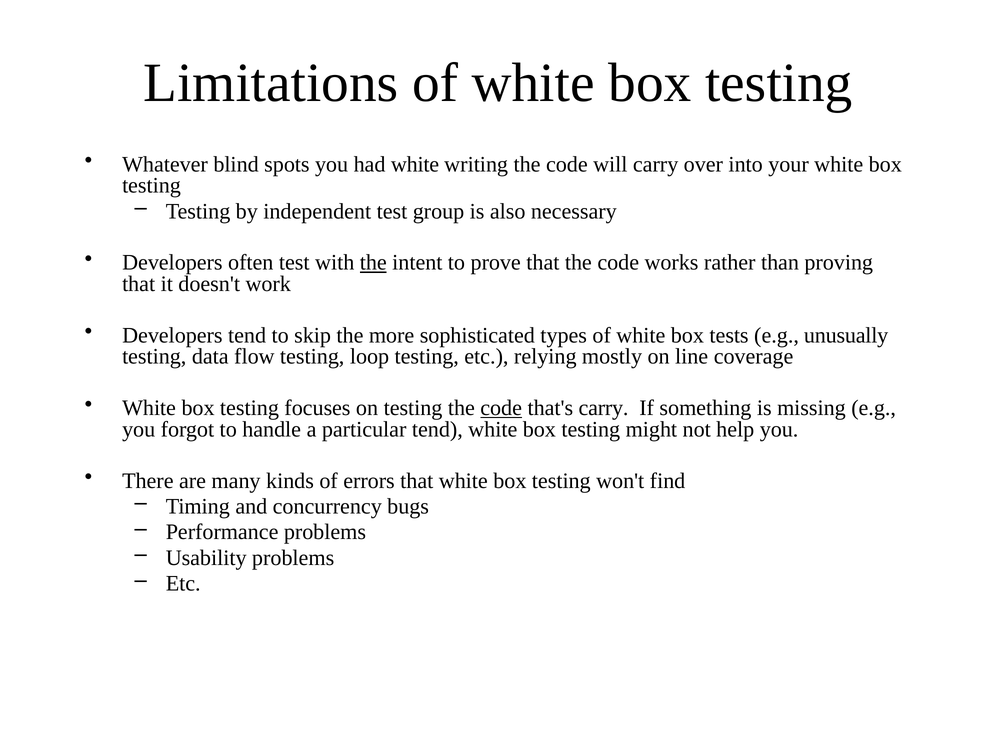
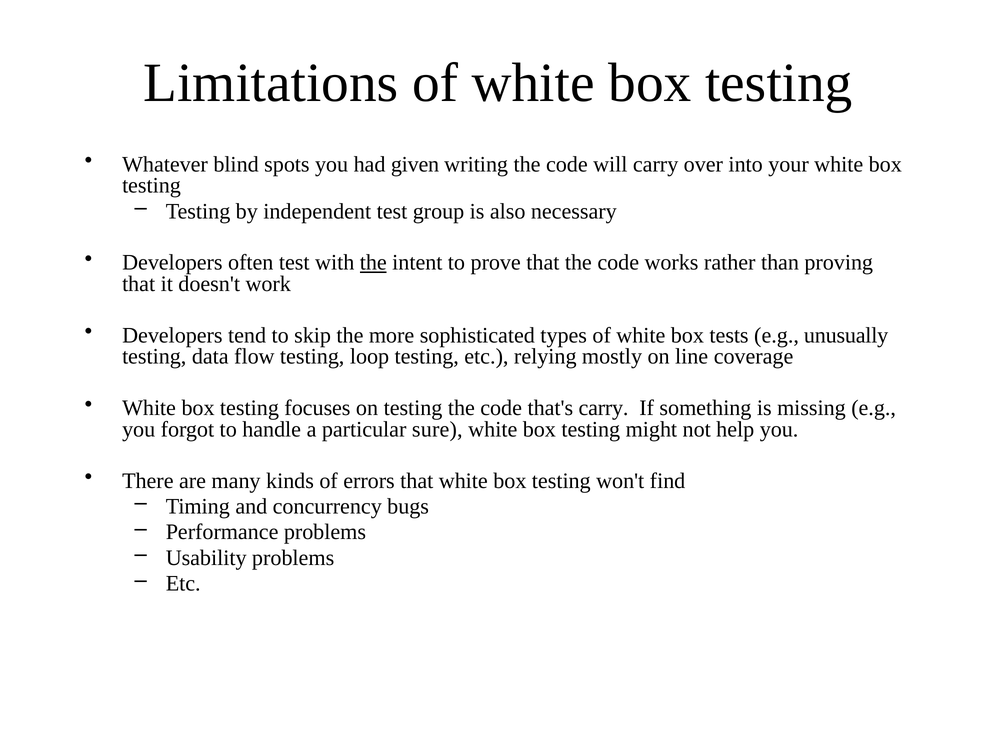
had white: white -> given (415, 164)
code underline: present -> none (501, 408)
particular tend: tend -> sure (437, 429)
